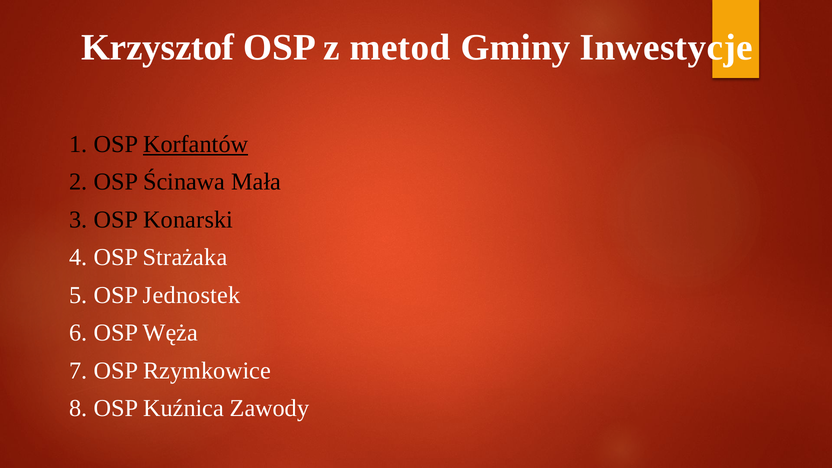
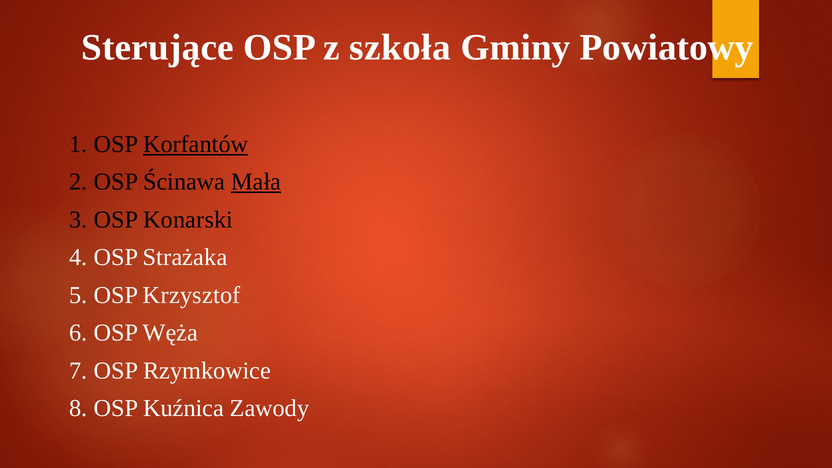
Krzysztof: Krzysztof -> Sterujące (158, 48)
metod: metod -> szkoła (400, 48)
Inwestycje: Inwestycje -> Powiatowy (667, 48)
Mała underline: none -> present (256, 182)
Jednostek: Jednostek -> Krzysztof (192, 295)
